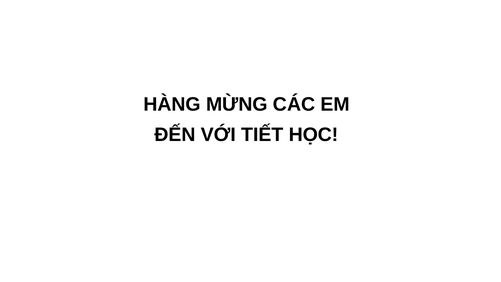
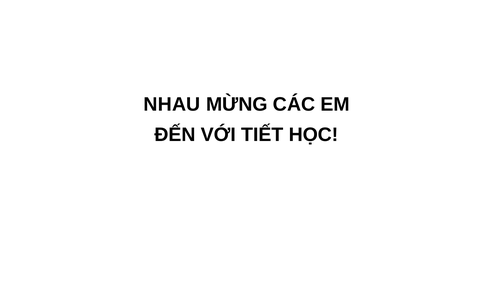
HÀNG: HÀNG -> NHAU (172, 104)
